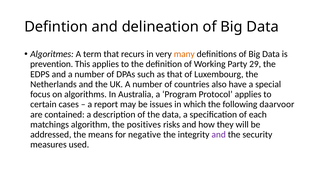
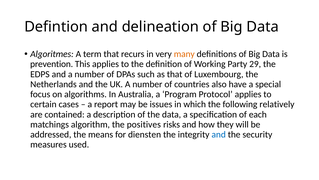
daarvoor: daarvoor -> relatively (277, 104)
negative: negative -> diensten (145, 134)
and colour: purple -> blue (219, 134)
